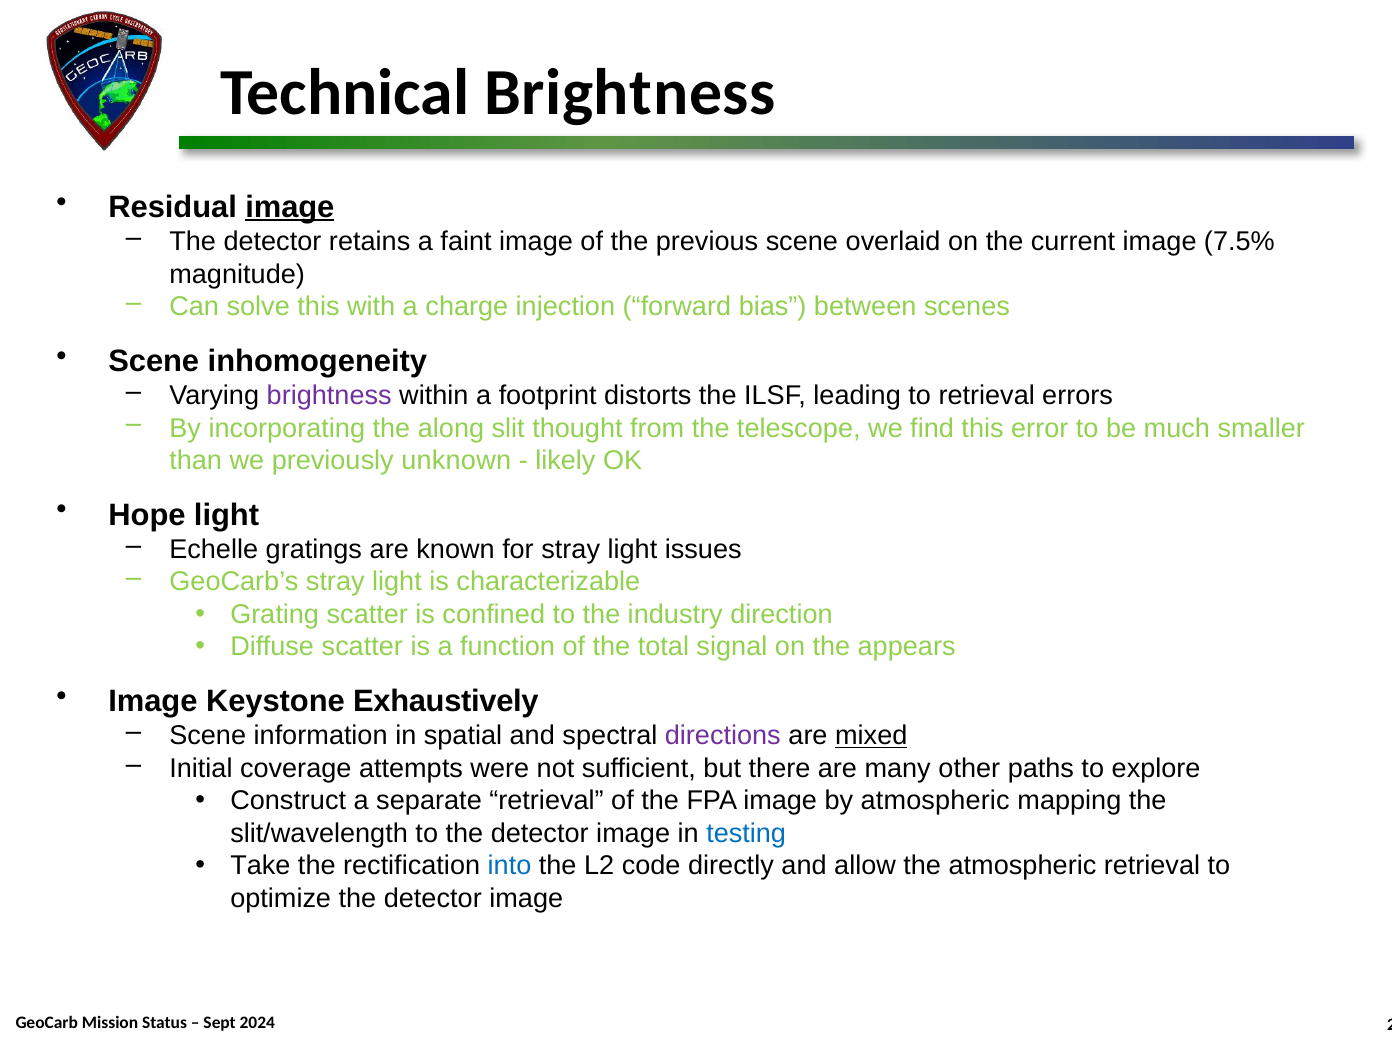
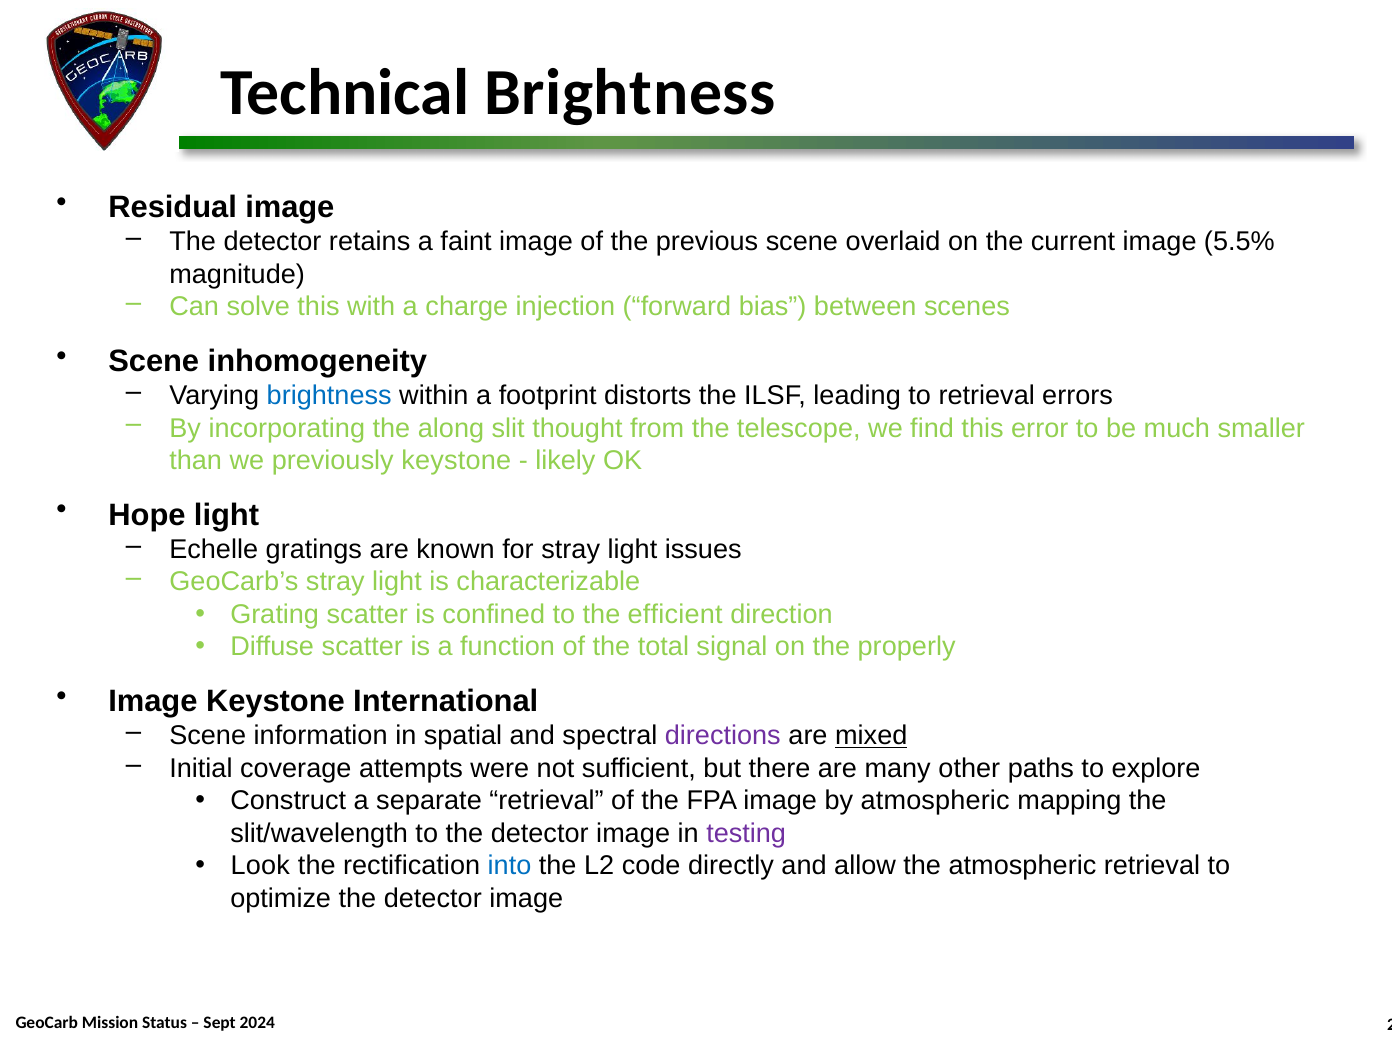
image underline: present -> none (290, 207)
7.5%: 7.5% -> 5.5% (1239, 242)
brightness colour: purple -> blue (329, 396)
previously unknown: unknown -> keystone (456, 461)
industry: industry -> efficient (675, 615)
appears: appears -> properly (907, 647)
Exhaustively: Exhaustively -> International (446, 701)
testing colour: blue -> purple (746, 833)
Take: Take -> Look (260, 866)
